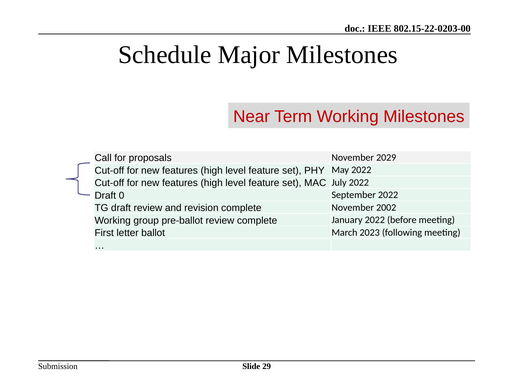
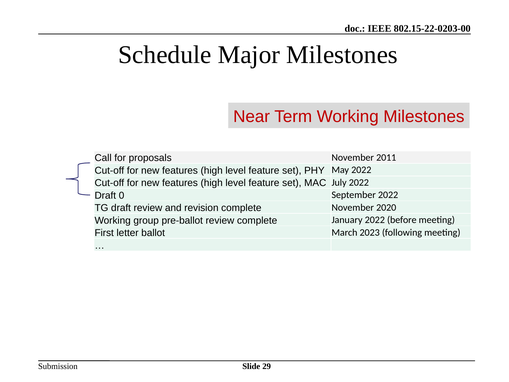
2029: 2029 -> 2011 (386, 157)
2002: 2002 -> 2020 (386, 207)
